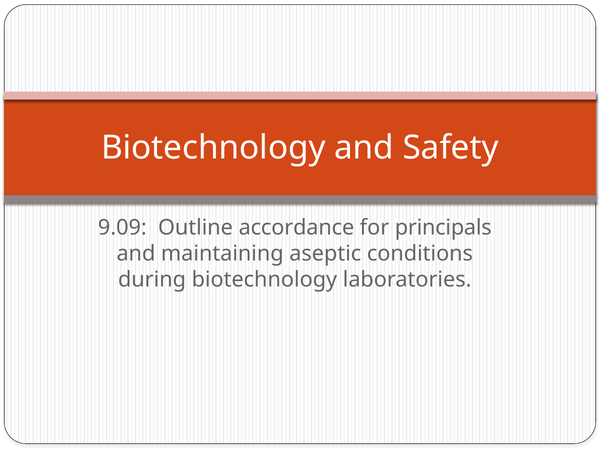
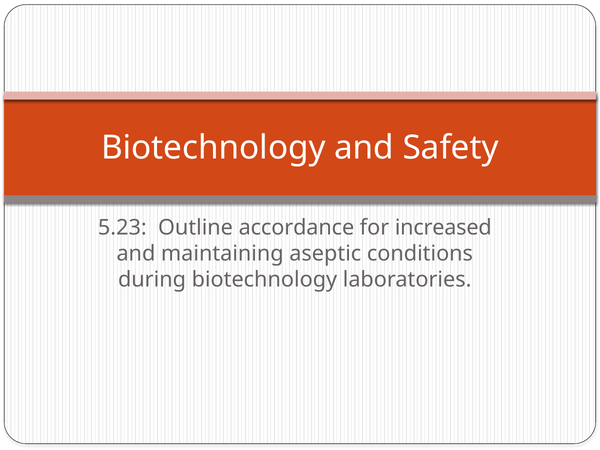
9.09: 9.09 -> 5.23 (122, 228)
principals: principals -> increased (443, 228)
